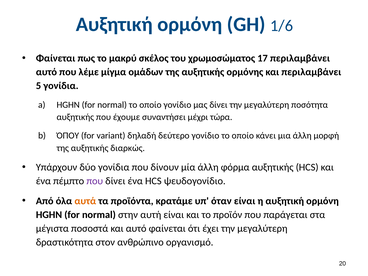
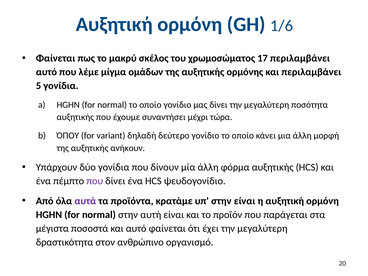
διαρκώς: διαρκώς -> ανήκουν (128, 148)
αυτά colour: orange -> purple (85, 201)
υπ όταν: όταν -> στην (221, 201)
